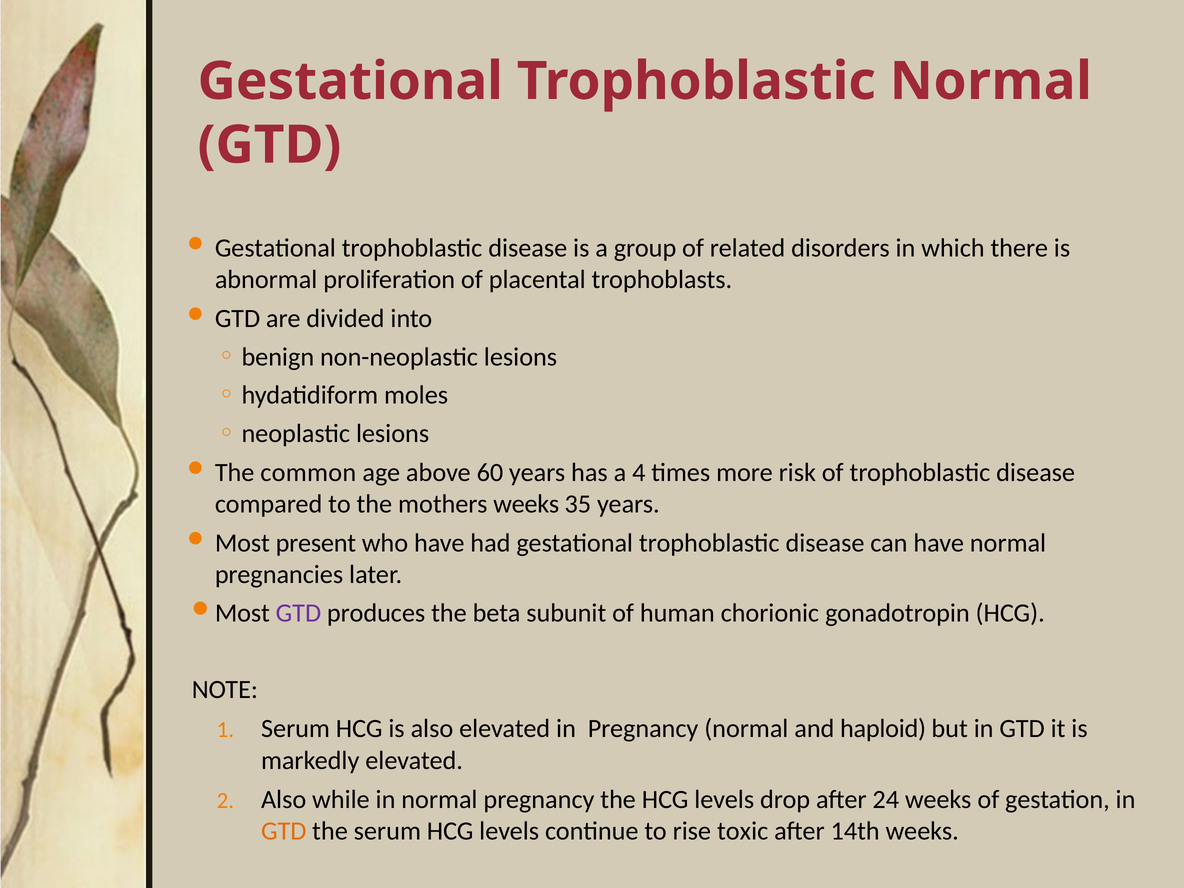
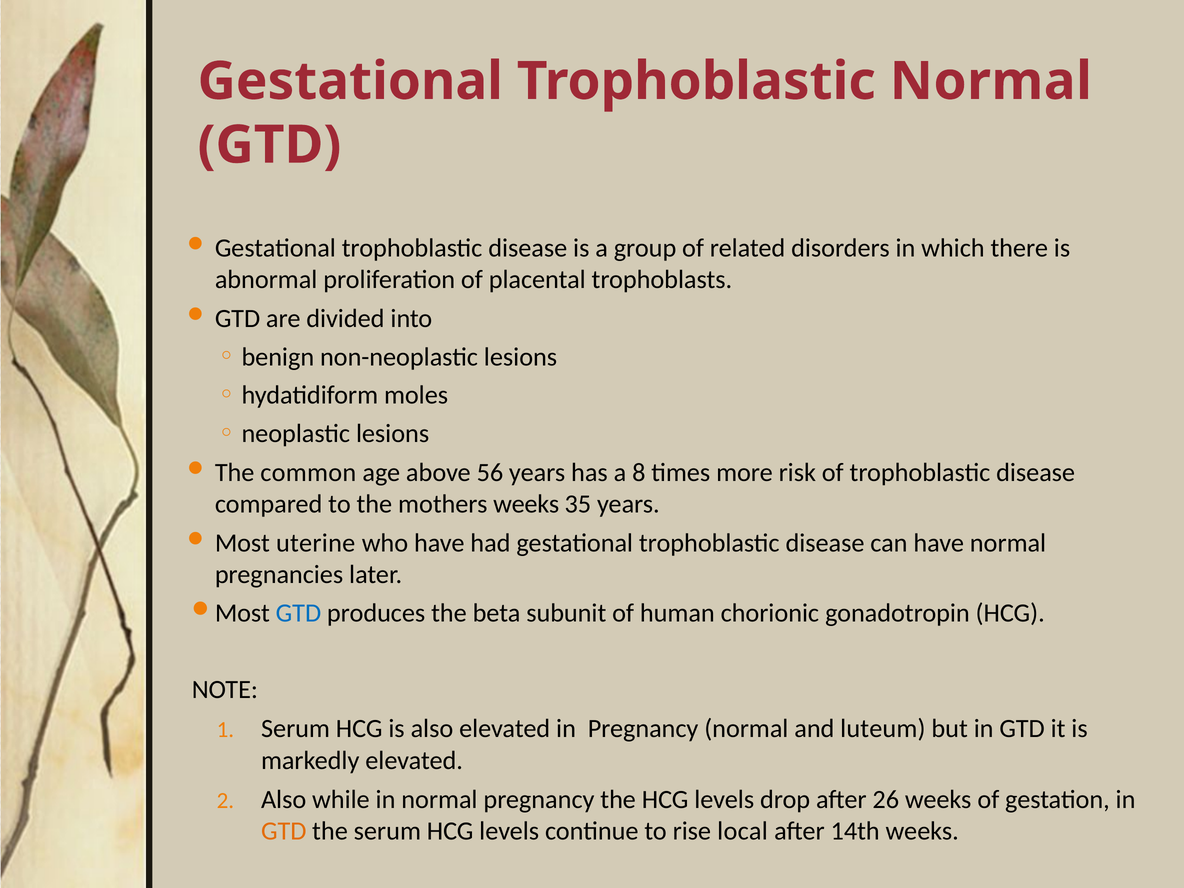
60: 60 -> 56 (490, 473)
4: 4 -> 8 (639, 473)
present: present -> uterine (316, 543)
GTD colour: purple -> blue (298, 613)
haploid: haploid -> luteum (883, 729)
24: 24 -> 26 (886, 799)
toxic: toxic -> local (743, 831)
